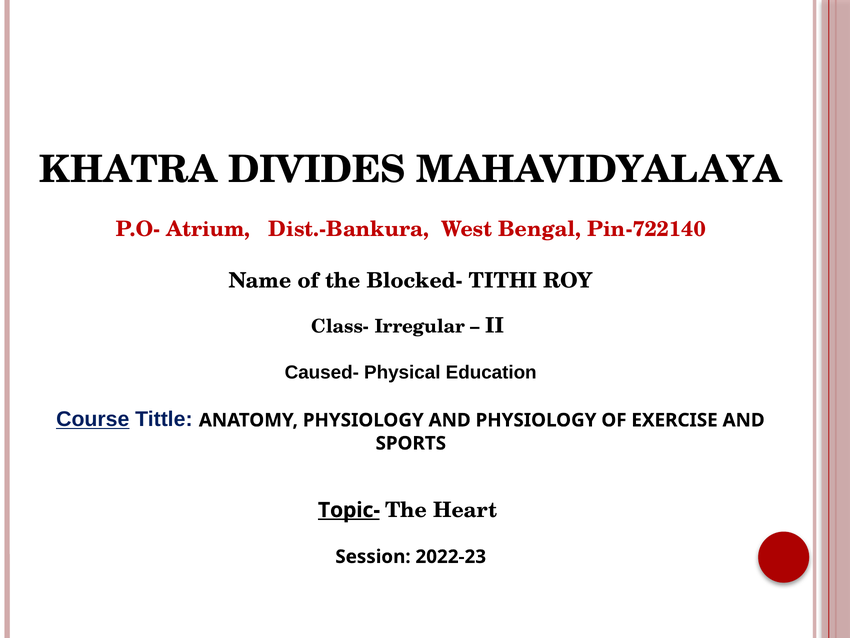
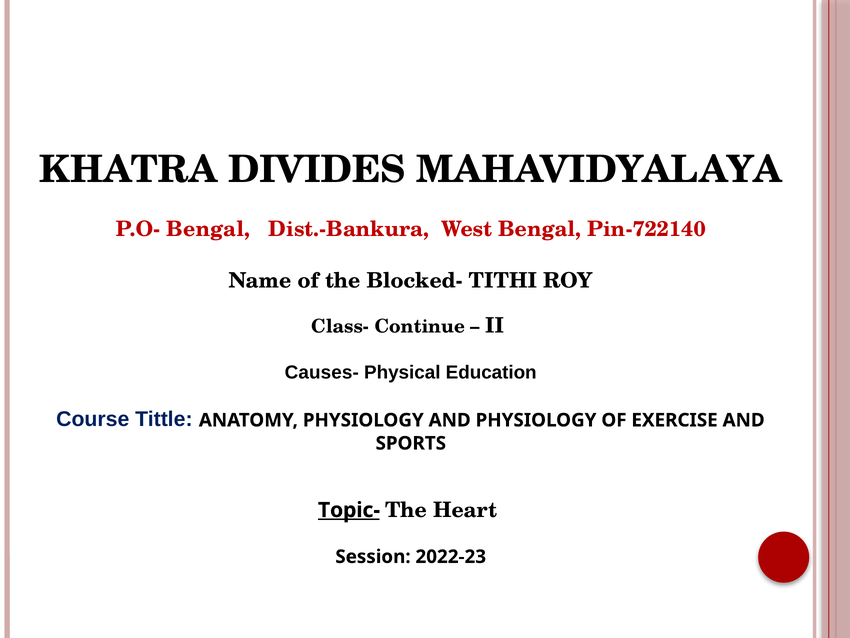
P.O- Atrium: Atrium -> Bengal (208, 229)
Irregular: Irregular -> Continue (420, 326)
Caused-: Caused- -> Causes- (322, 372)
Course underline: present -> none (93, 419)
